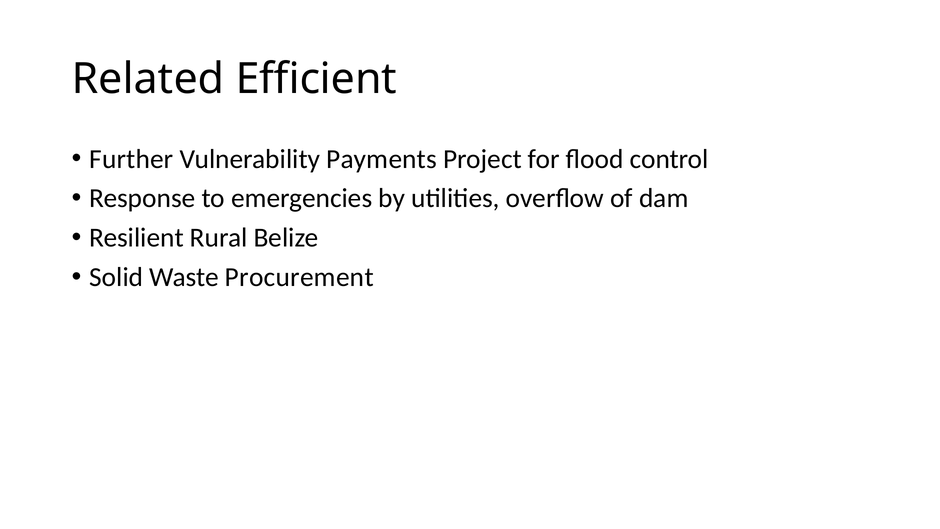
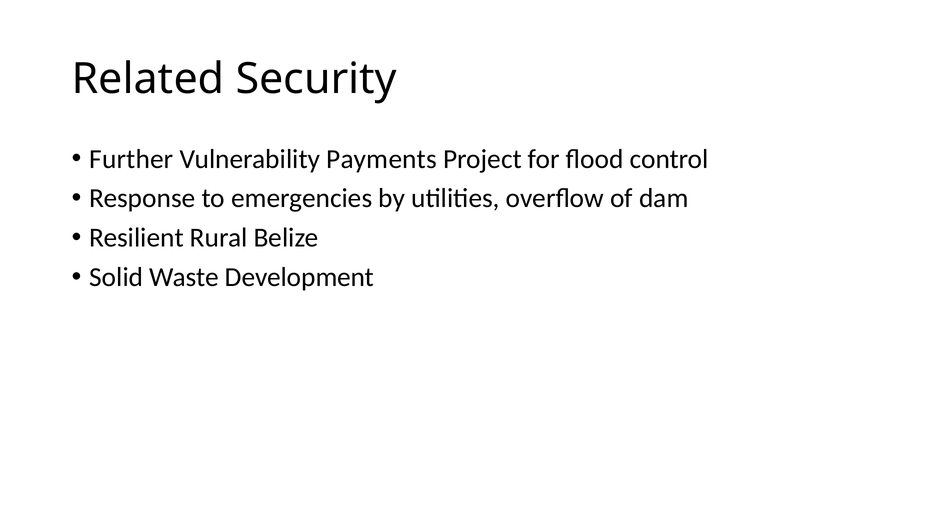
Efficient: Efficient -> Security (316, 79)
Procurement: Procurement -> Development (300, 277)
